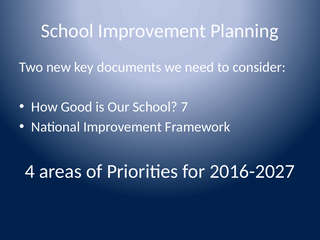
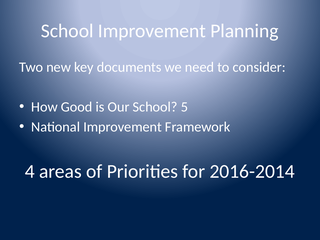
7: 7 -> 5 (184, 107)
2016-2027: 2016-2027 -> 2016-2014 (252, 171)
